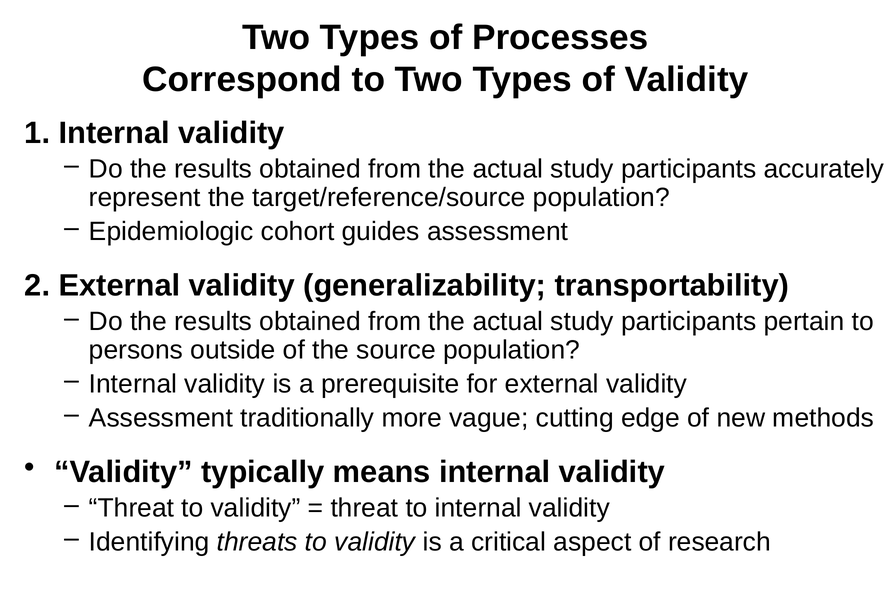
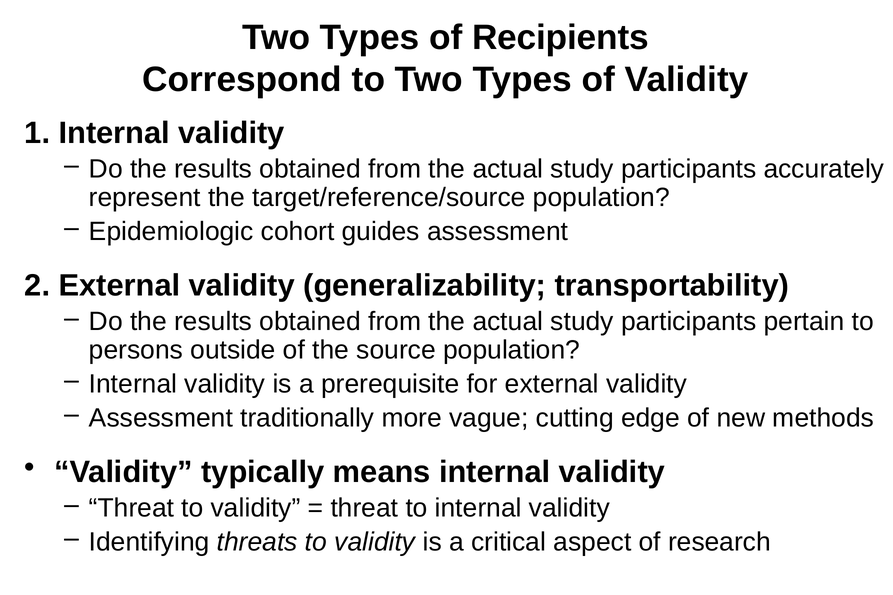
Processes: Processes -> Recipients (560, 37)
